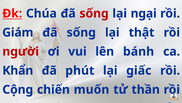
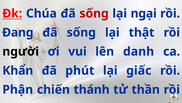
Giám: Giám -> Đang (18, 32)
người colour: red -> black (21, 51)
bánh: bánh -> danh (139, 51)
Cộng: Cộng -> Phận (18, 89)
muốn: muốn -> thánh (92, 89)
